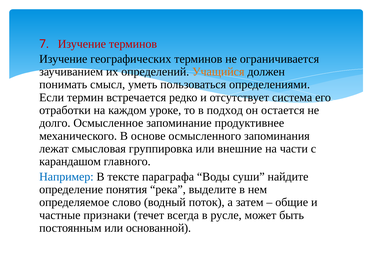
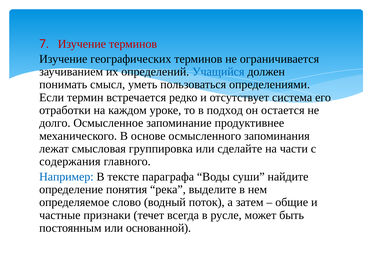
Учащийся colour: orange -> blue (218, 72)
внешние: внешние -> сделайте (240, 149)
карандашом: карандашом -> содержания (70, 162)
